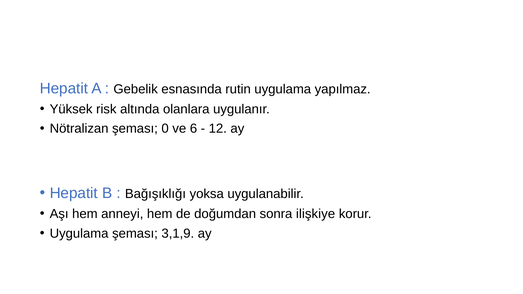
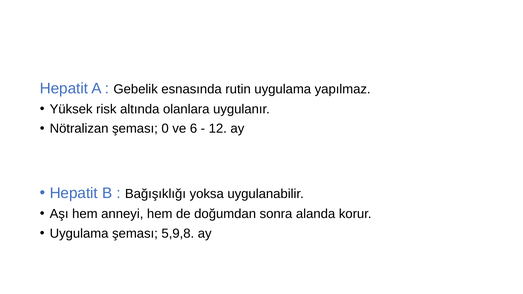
ilişkiye: ilişkiye -> alanda (316, 214)
3,1,9: 3,1,9 -> 5,9,8 (178, 234)
